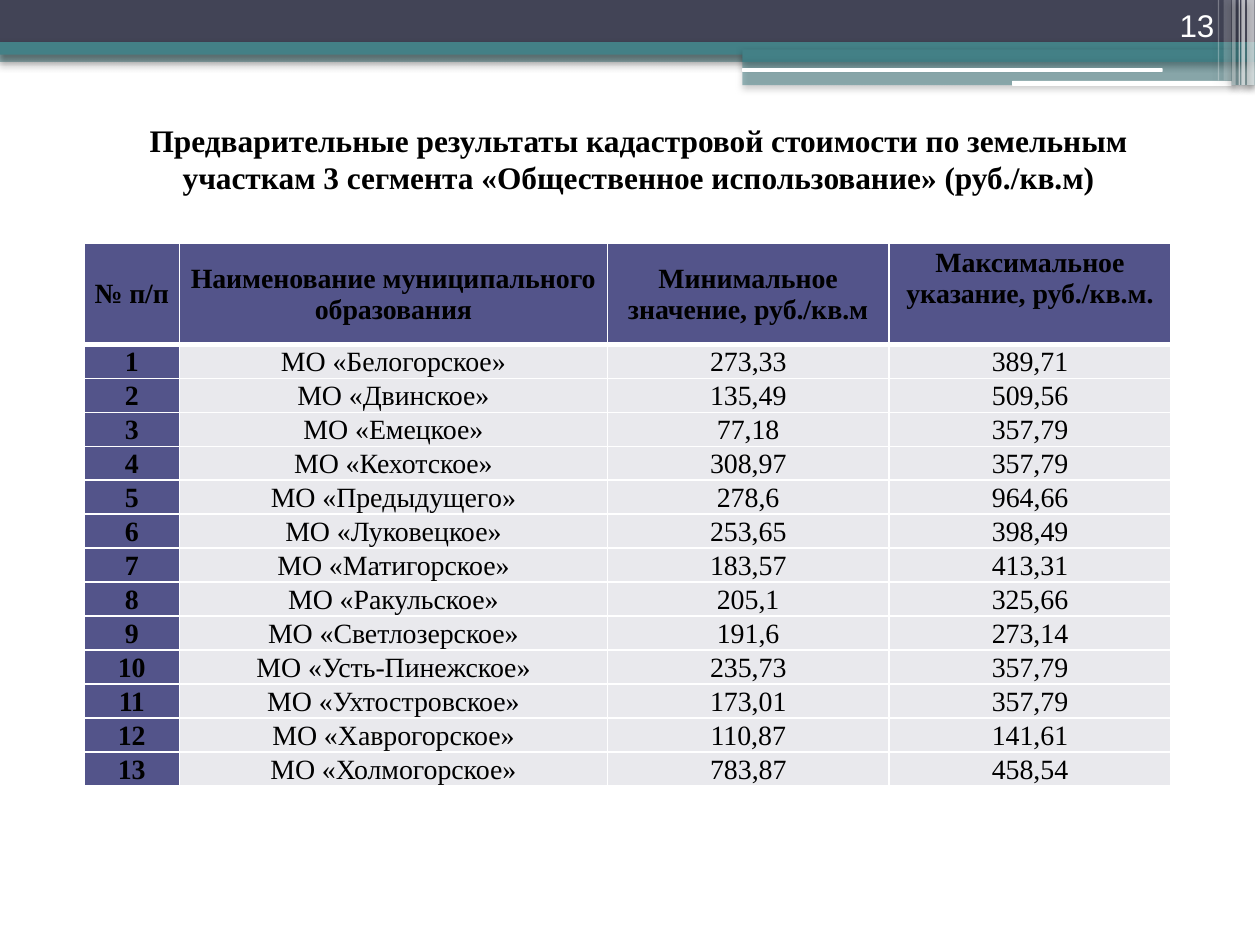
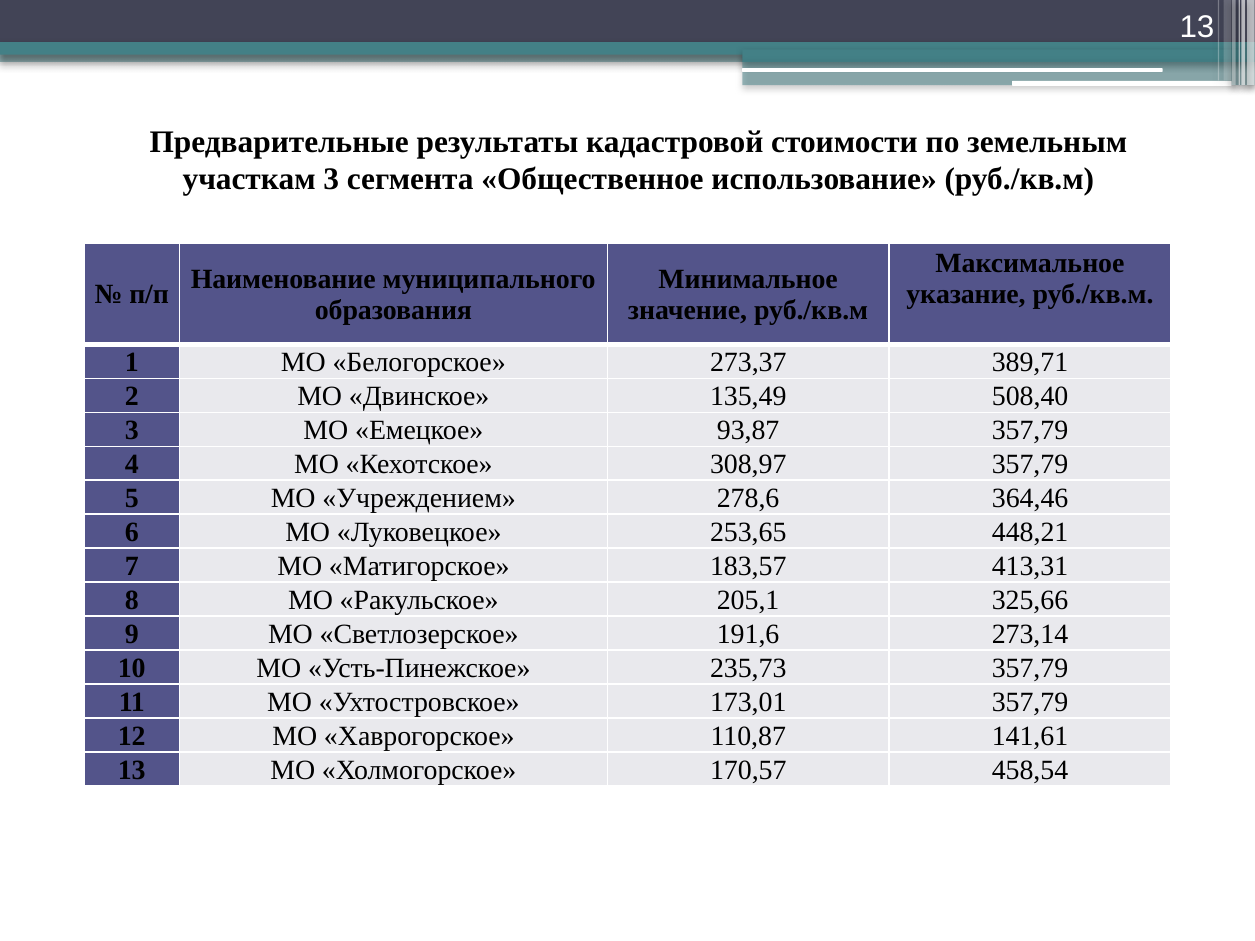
273,33: 273,33 -> 273,37 (748, 362)
509,56: 509,56 -> 508,40 (1030, 396)
77,18: 77,18 -> 93,87 (748, 430)
Предыдущего: Предыдущего -> Учреждением (419, 498)
964,66: 964,66 -> 364,46 (1030, 498)
398,49: 398,49 -> 448,21 (1030, 532)
783,87: 783,87 -> 170,57 (748, 770)
